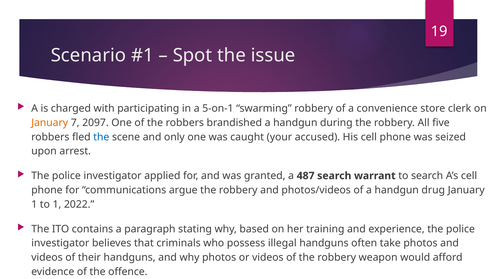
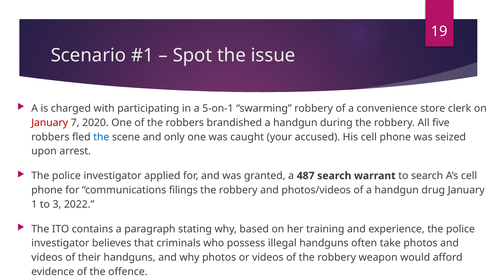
January colour: orange -> red (50, 123)
2097: 2097 -> 2020 (95, 123)
argue: argue -> filings (183, 190)
to 1: 1 -> 3 (57, 205)
